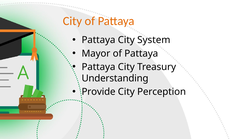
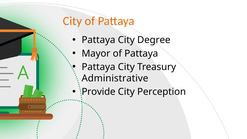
System: System -> Degree (154, 40)
Understanding: Understanding -> Administrative (115, 78)
